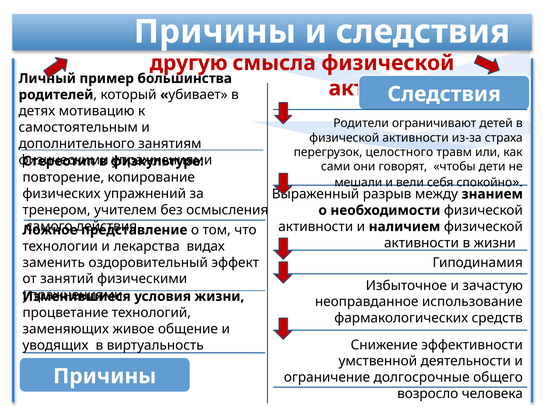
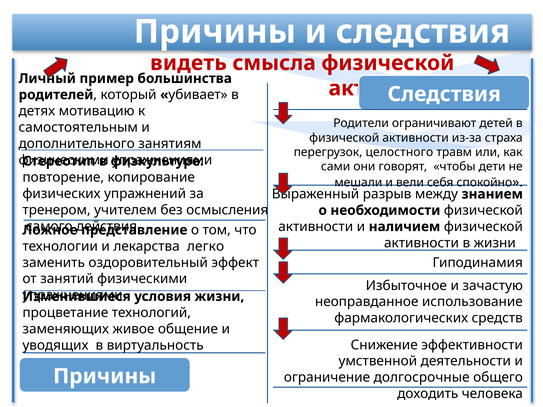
другую: другую -> видеть (188, 63)
видах: видах -> легко (206, 246)
возросло: возросло -> доходить (428, 394)
